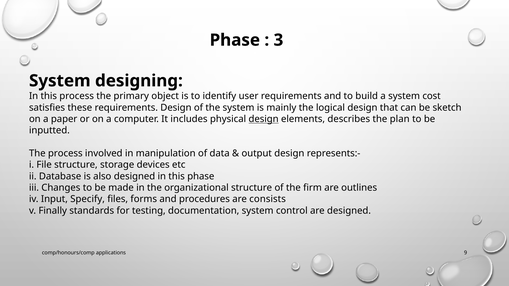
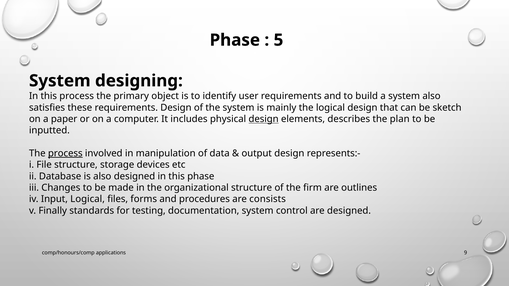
3: 3 -> 5 (278, 40)
system cost: cost -> also (432, 96)
process underline: none -> present (65, 154)
Input Specify: Specify -> Logical (88, 199)
